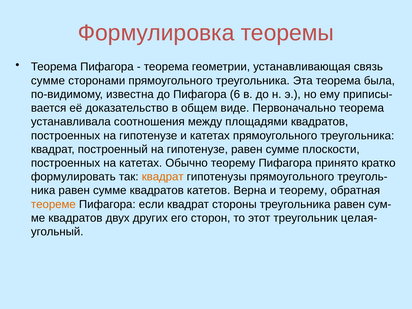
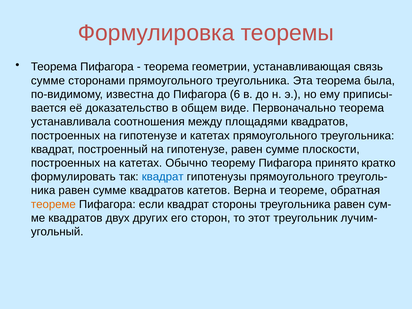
квадрат colour: orange -> blue (163, 177)
и теорему: теорему -> теореме (303, 191)
целая-: целая- -> лучим- (359, 218)
